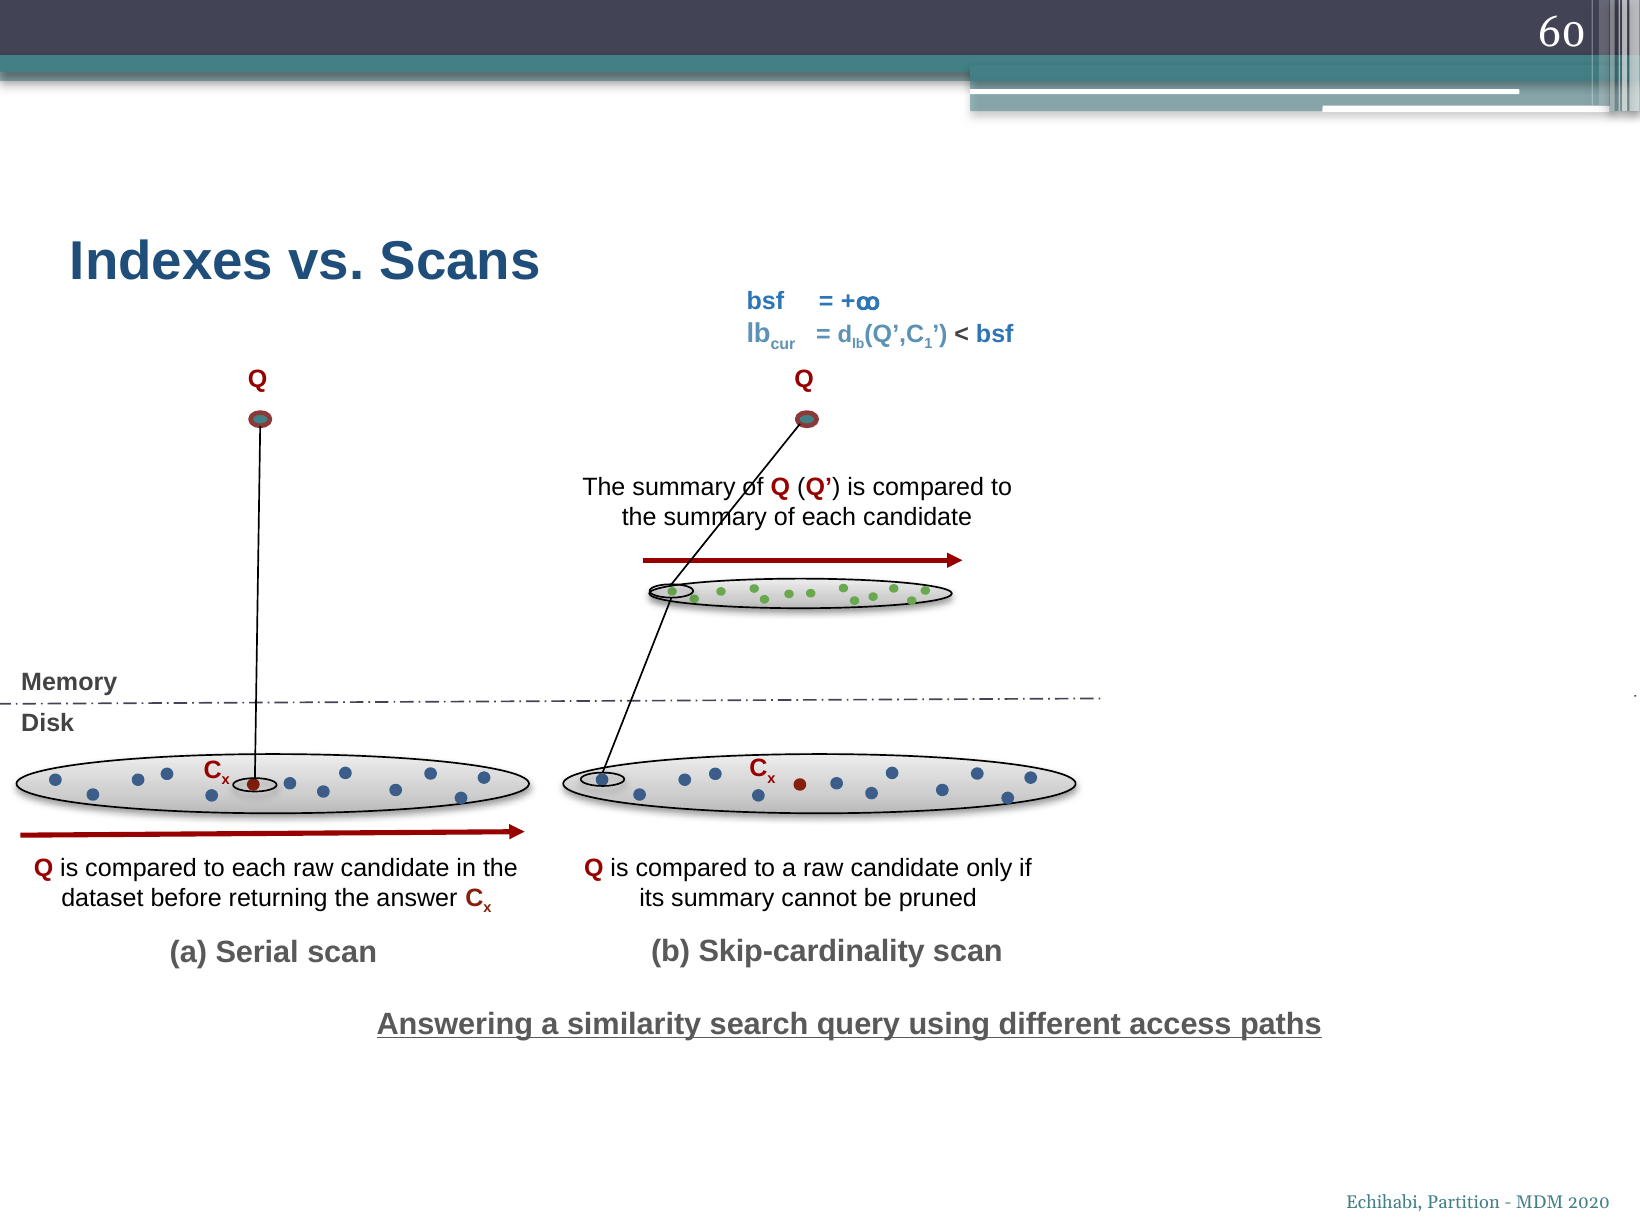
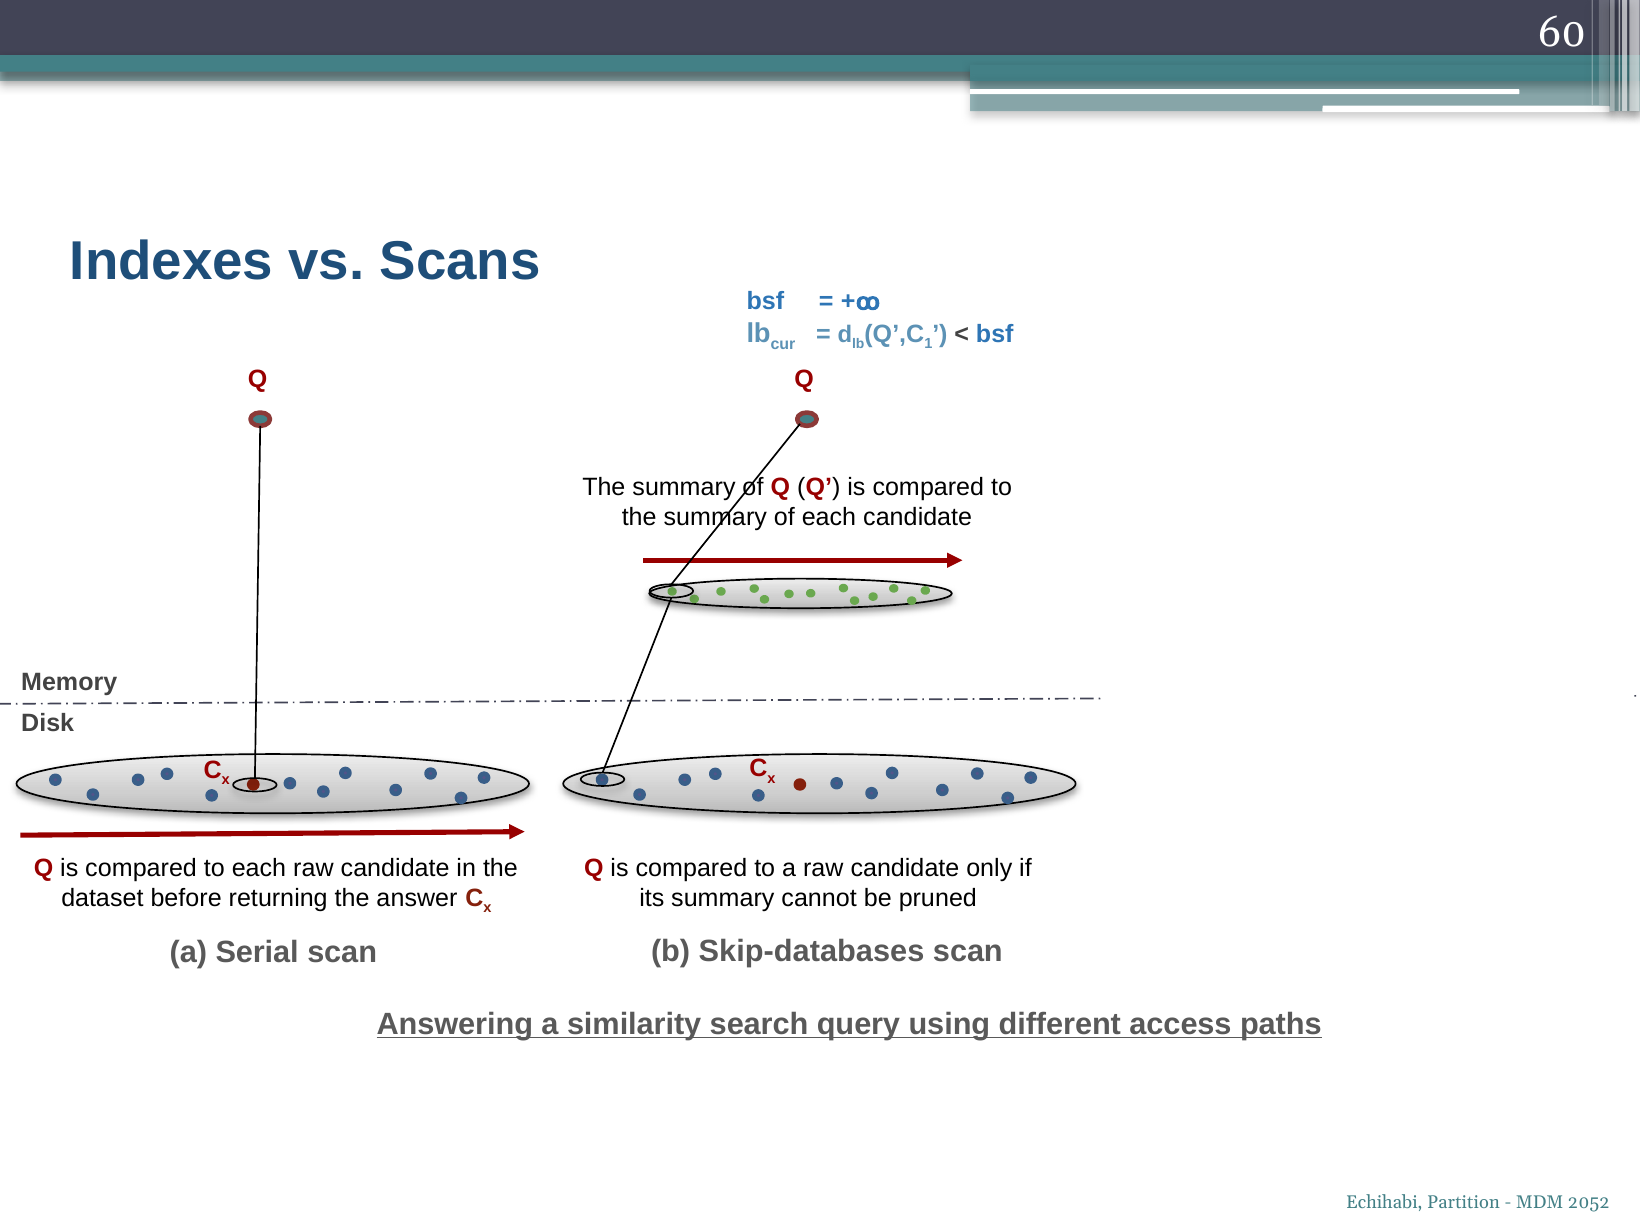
Skip-cardinality: Skip-cardinality -> Skip-databases (812, 951)
2020: 2020 -> 2052 (1589, 1202)
